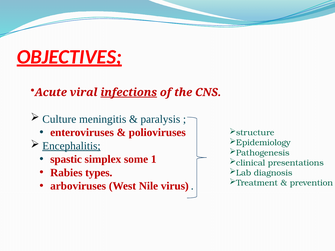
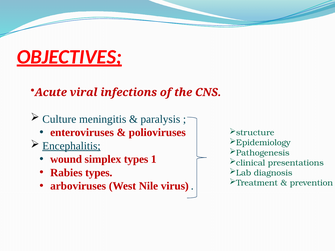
infections underline: present -> none (129, 92)
spastic: spastic -> wound (66, 159)
simplex some: some -> types (136, 159)
